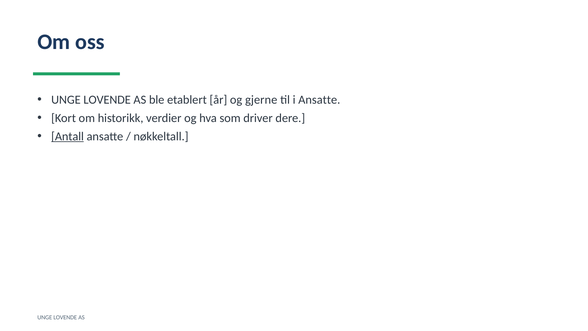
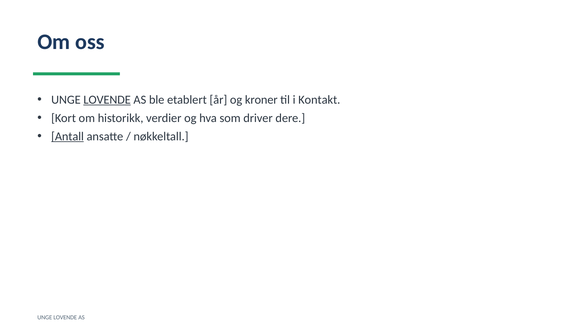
LOVENDE underline: none -> present (107, 100)
gjerne: gjerne -> kroner (261, 100)
i Ansatte: Ansatte -> Kontakt (319, 100)
